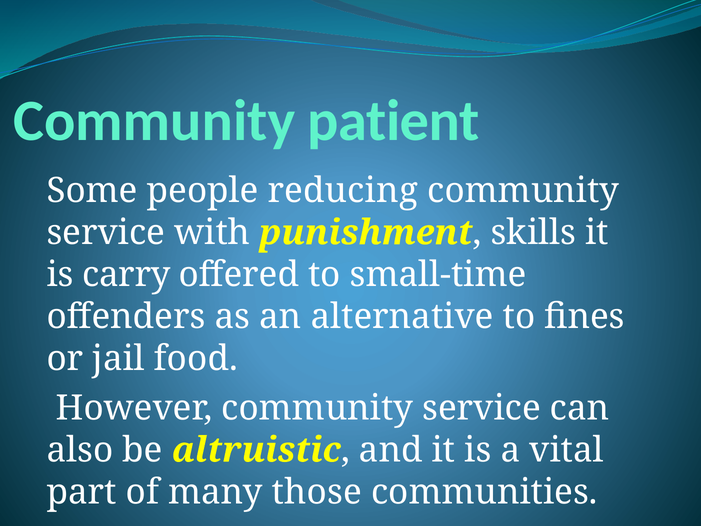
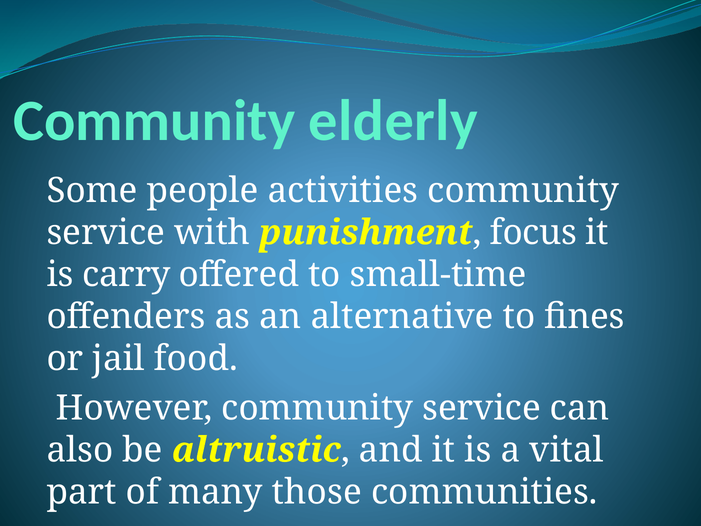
patient: patient -> elderly (393, 121)
reducing: reducing -> activities (343, 191)
skills: skills -> focus (534, 233)
